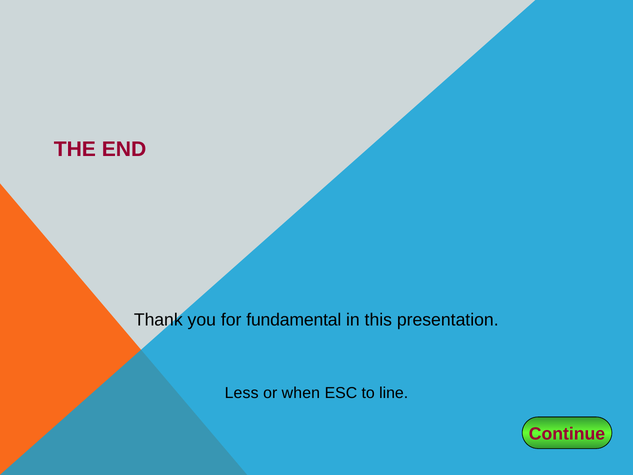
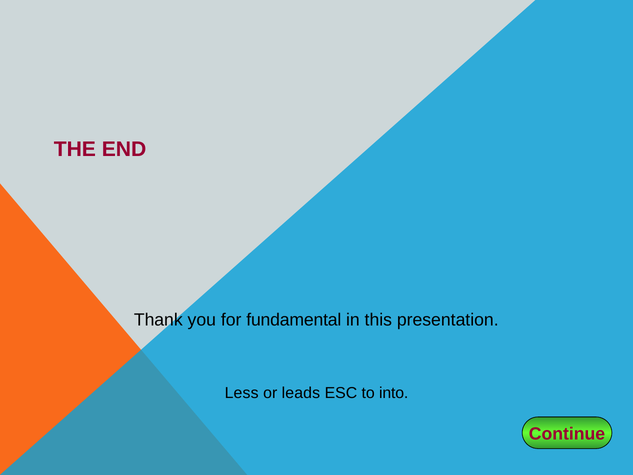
when: when -> leads (301, 393)
line: line -> into (394, 393)
